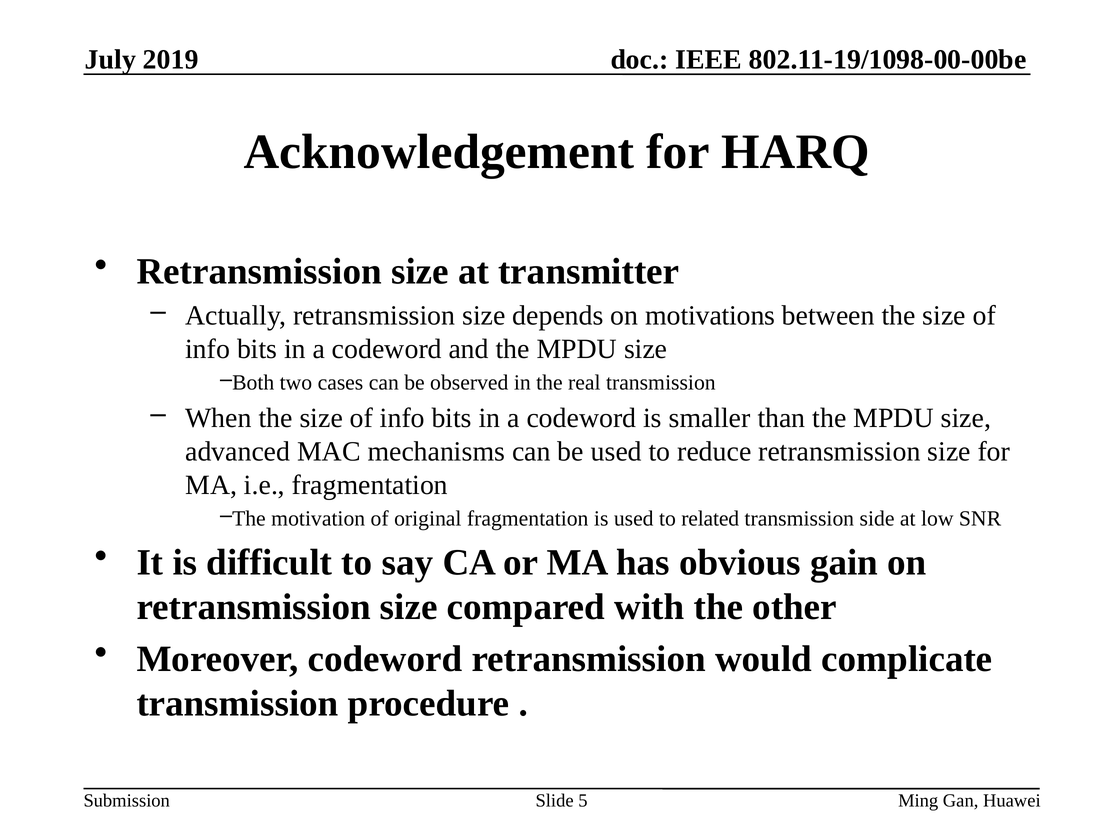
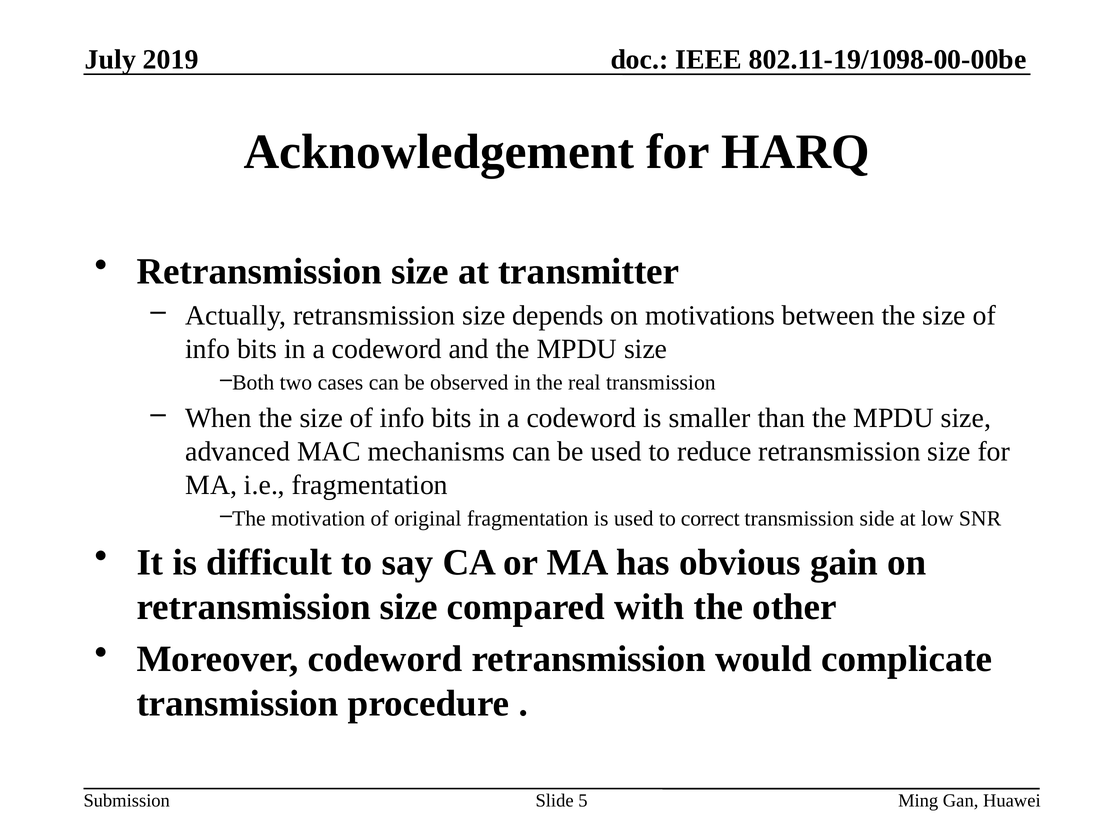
related: related -> correct (710, 519)
